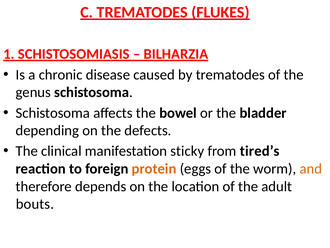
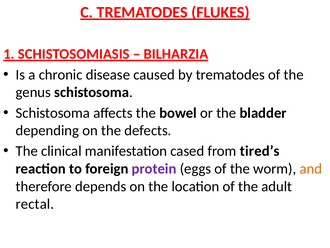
sticky: sticky -> cased (187, 151)
protein colour: orange -> purple (154, 168)
bouts: bouts -> rectal (35, 204)
